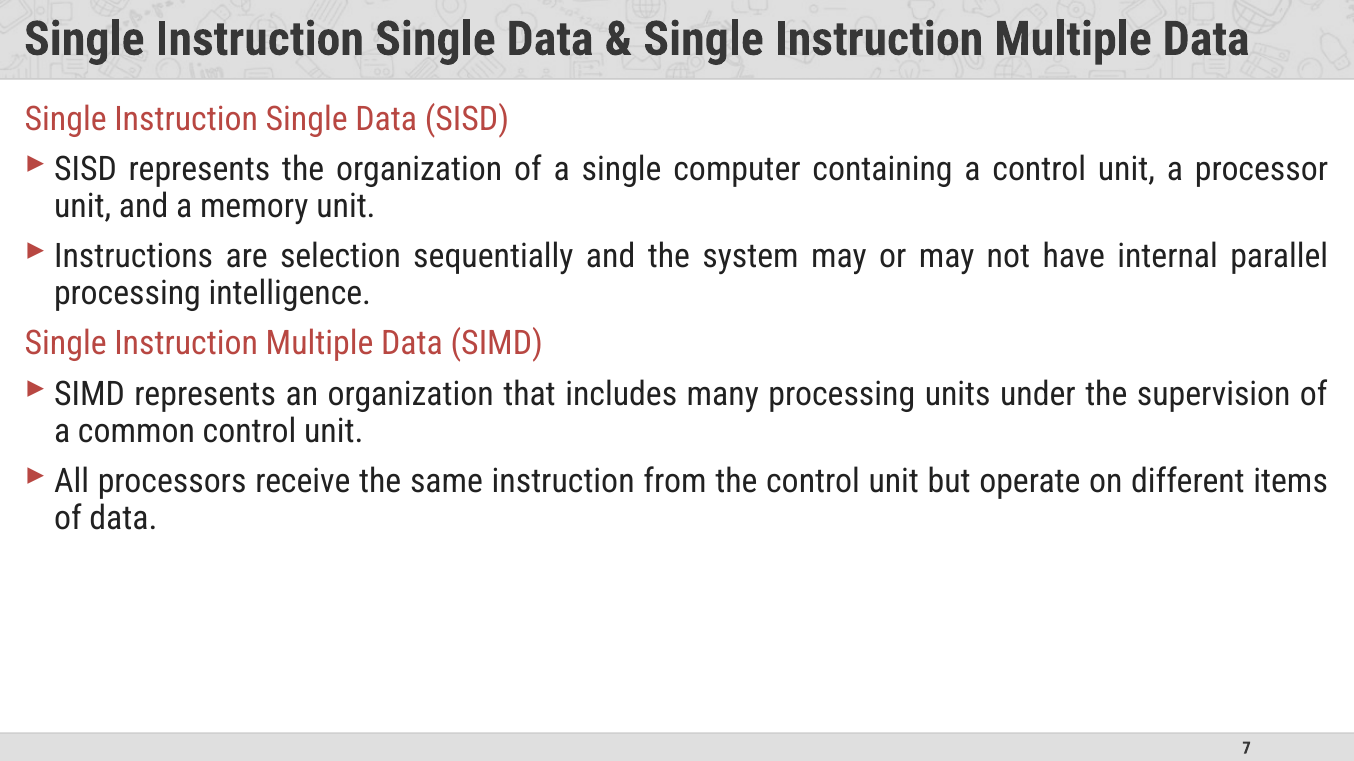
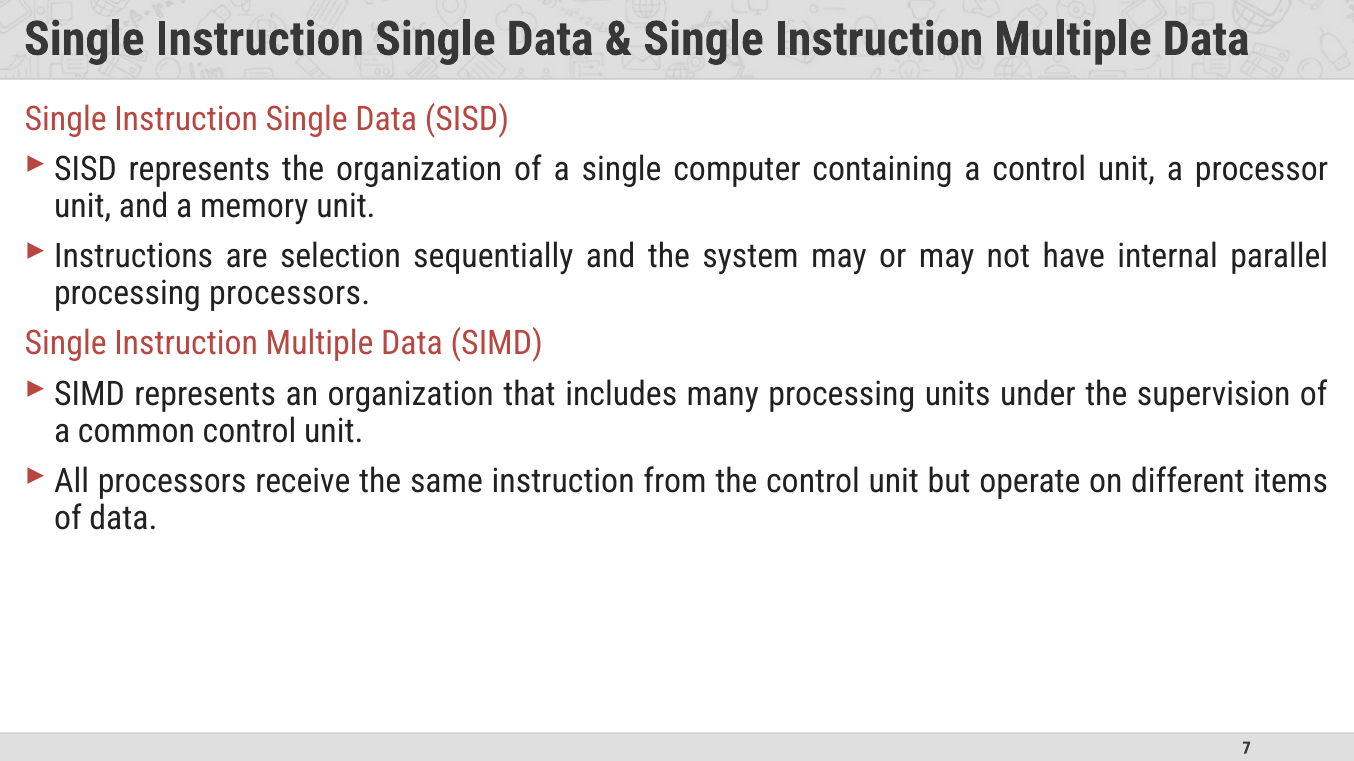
processing intelligence: intelligence -> processors (290, 293)
